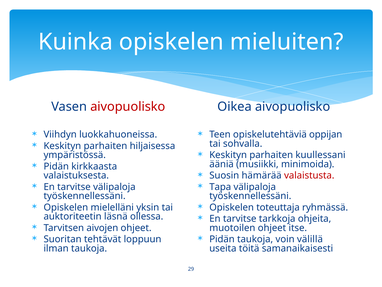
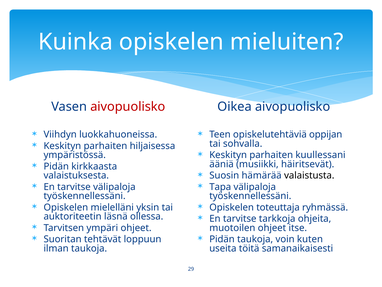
minimoida: minimoida -> häiritsevät (308, 164)
valaistusta colour: red -> black (309, 175)
aivojen: aivojen -> ympäri (102, 227)
välillä: välillä -> kuten (310, 239)
